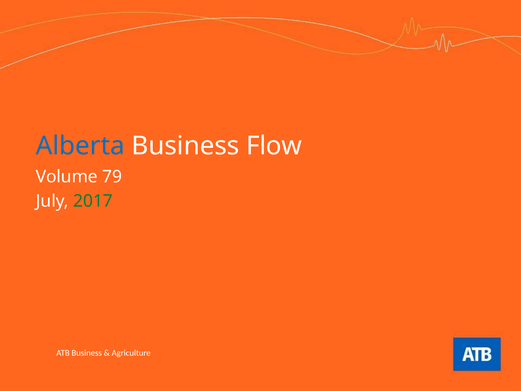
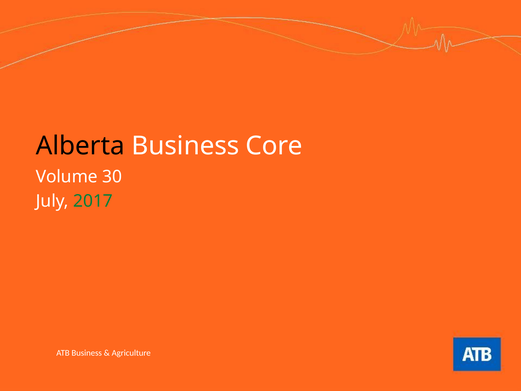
Alberta colour: blue -> black (80, 146)
Flow: Flow -> Core (274, 146)
79: 79 -> 30 (112, 177)
